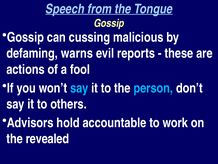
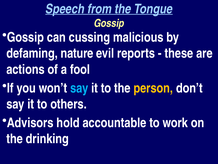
warns: warns -> nature (77, 53)
person colour: light blue -> yellow (153, 88)
revealed: revealed -> drinking (47, 138)
